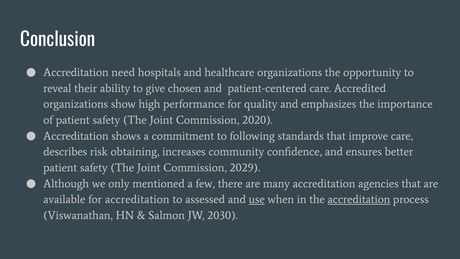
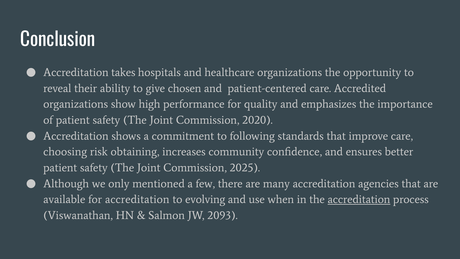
need: need -> takes (123, 72)
describes: describes -> choosing (65, 152)
2029: 2029 -> 2025 (245, 168)
assessed: assessed -> evolving (205, 199)
use underline: present -> none (257, 199)
2030: 2030 -> 2093 (222, 215)
